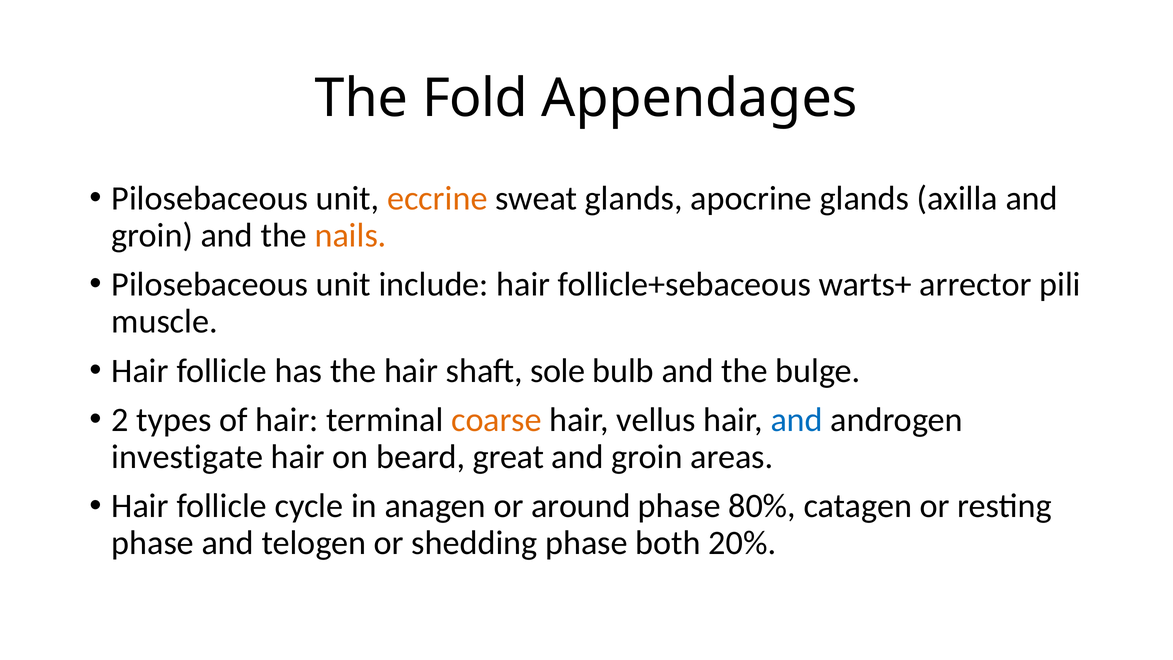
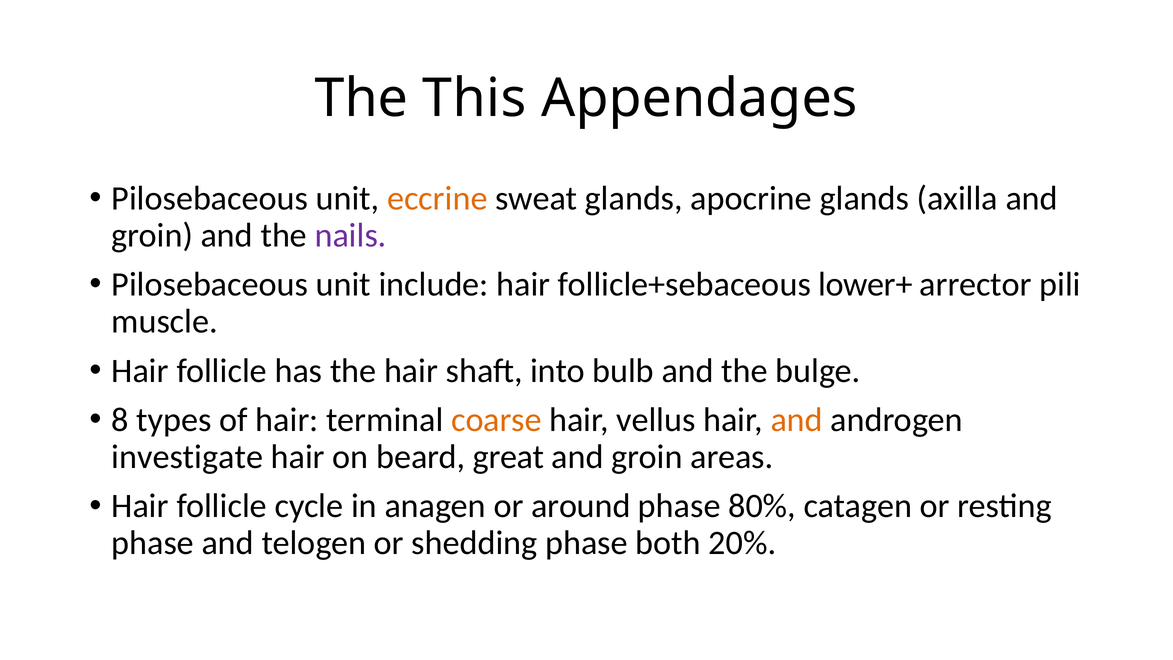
Fold: Fold -> This (474, 99)
nails colour: orange -> purple (351, 235)
warts+: warts+ -> lower+ (865, 284)
sole: sole -> into (558, 371)
2: 2 -> 8 (120, 420)
and colour: blue -> orange (797, 420)
